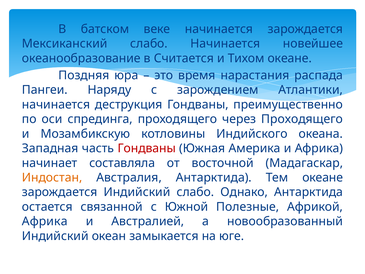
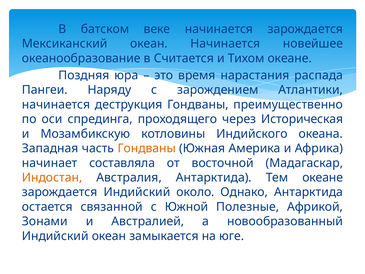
Мексиканский слабо: слабо -> океан (149, 44)
через Проходящего: Проходящего -> Историческая (302, 119)
Гондваны colour: red -> orange (147, 148)
Индийский слабо: слабо -> около (195, 192)
Африка: Африка -> Зонами (45, 221)
